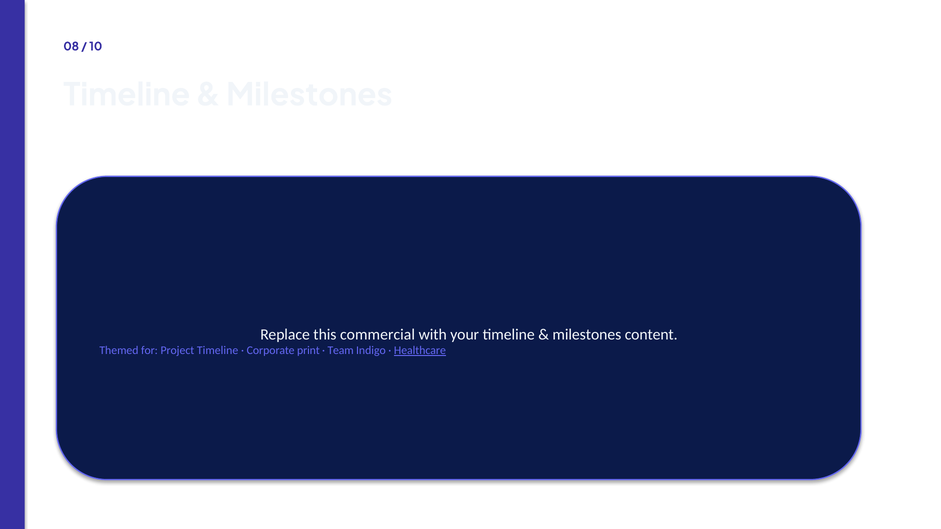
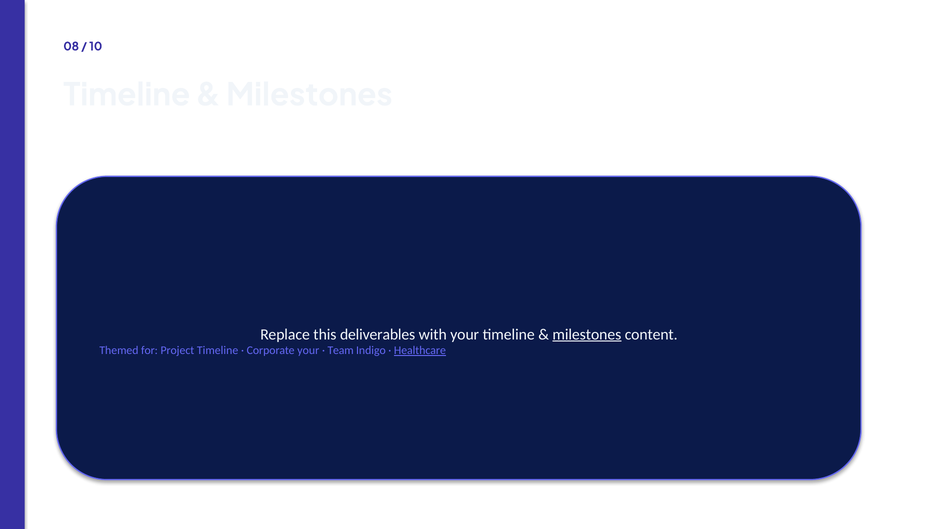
commercial: commercial -> deliverables (378, 335)
milestones underline: none -> present (587, 335)
Corporate print: print -> your (308, 351)
